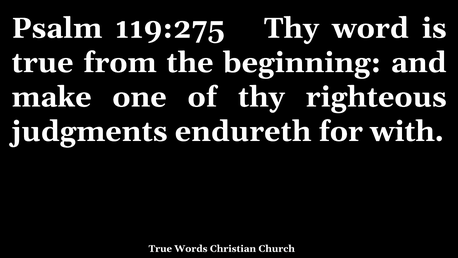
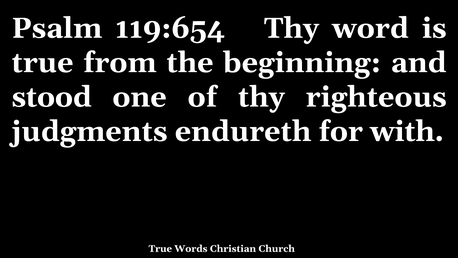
119:275: 119:275 -> 119:654 (170, 28)
make: make -> stood (52, 97)
